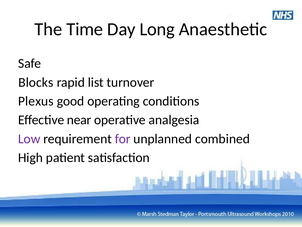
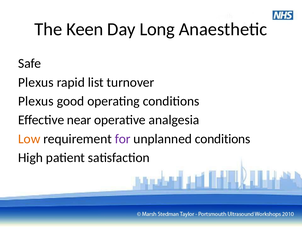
Time: Time -> Keen (85, 29)
Blocks: Blocks -> Plexus (36, 82)
Low colour: purple -> orange (29, 139)
unplanned combined: combined -> conditions (223, 139)
